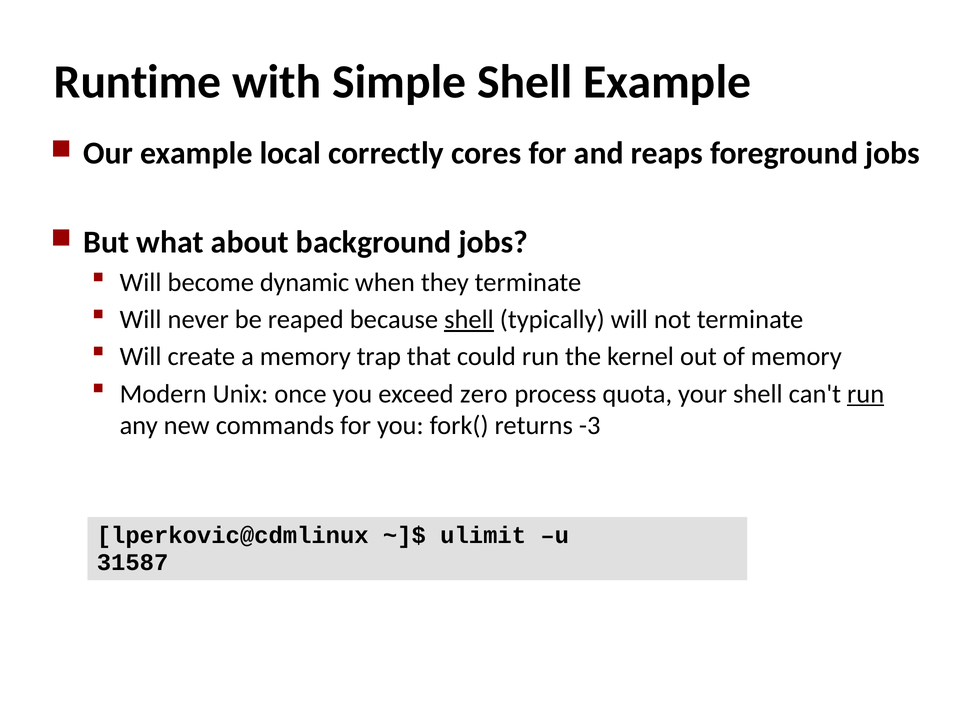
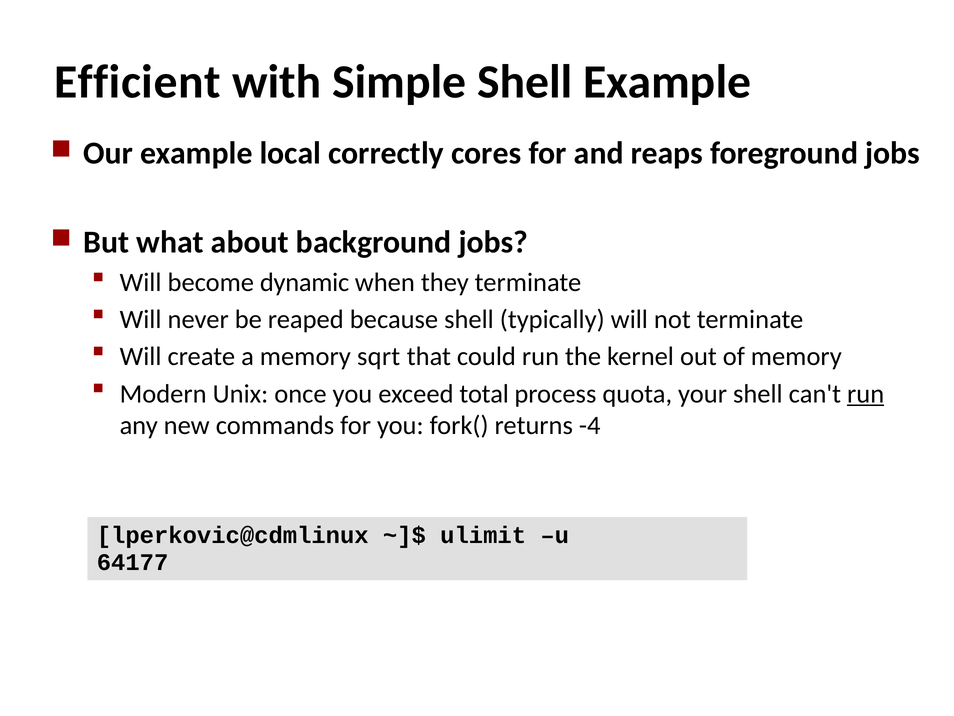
Runtime: Runtime -> Efficient (137, 82)
shell underline: present -> none (469, 319)
trap: trap -> sqrt (379, 356)
zero: zero -> total (484, 394)
-3: -3 -> -4 (590, 425)
31587: 31587 -> 64177 (133, 562)
